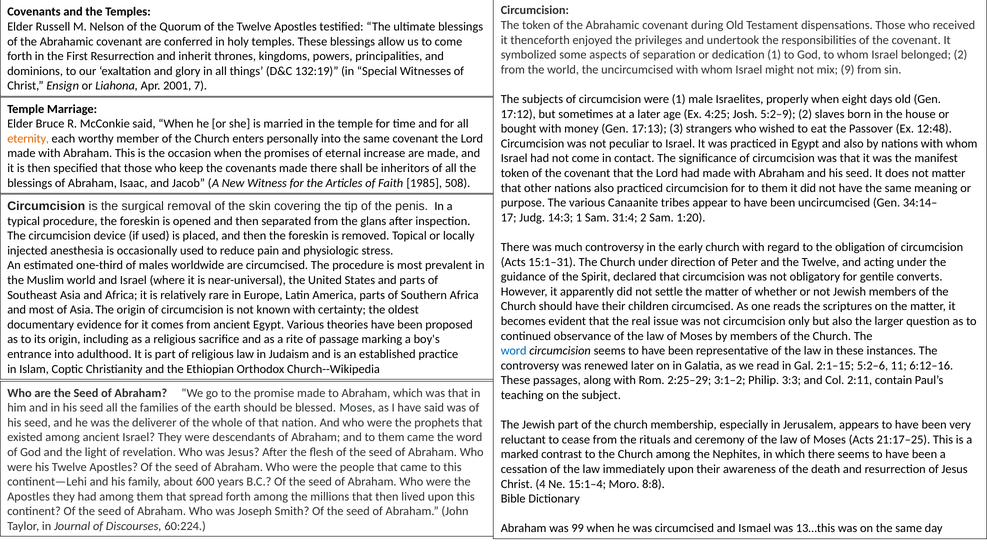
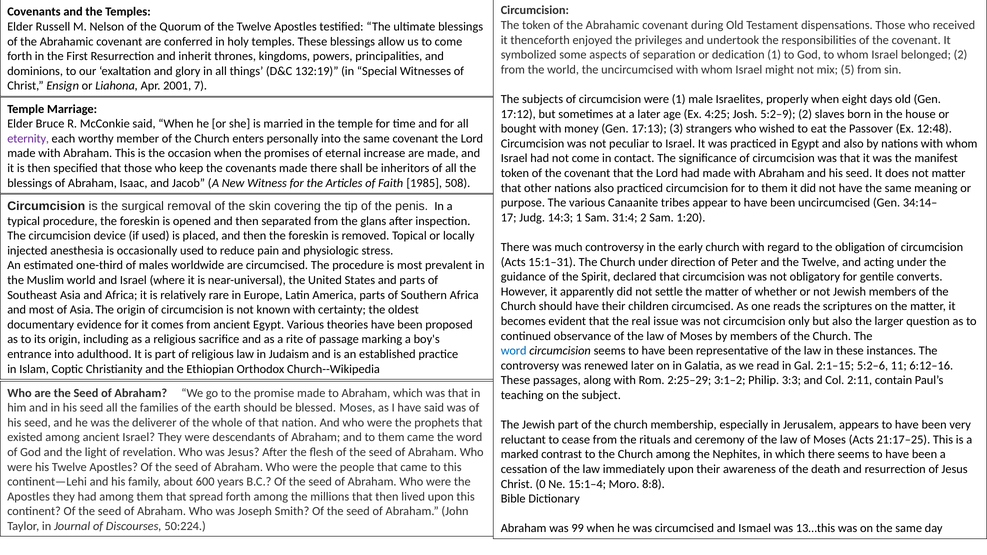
9: 9 -> 5 (848, 70)
eternity colour: orange -> purple (28, 139)
4: 4 -> 0 (541, 484)
60:224: 60:224 -> 50:224 (185, 526)
